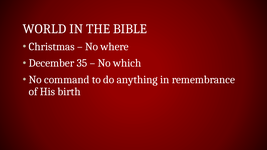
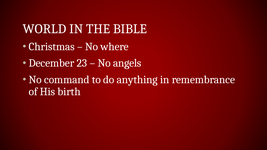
35: 35 -> 23 (82, 63)
which: which -> angels (127, 63)
